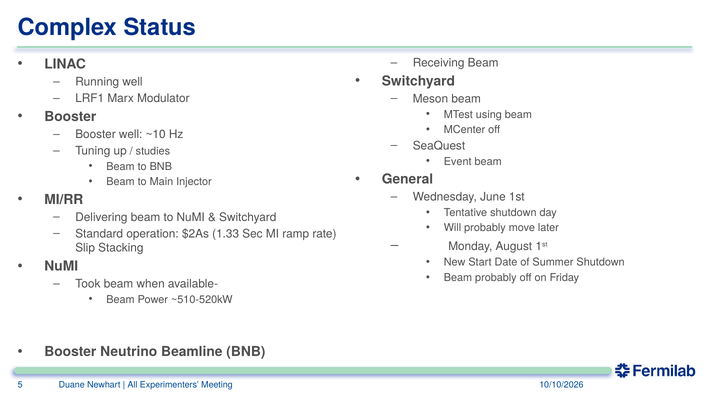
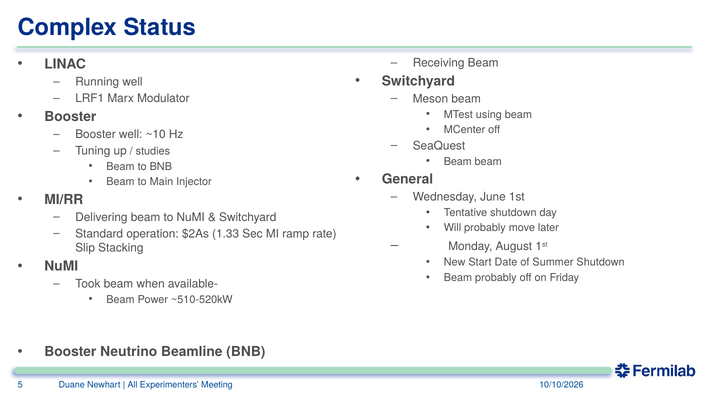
Event: Event -> Beam (458, 161)
